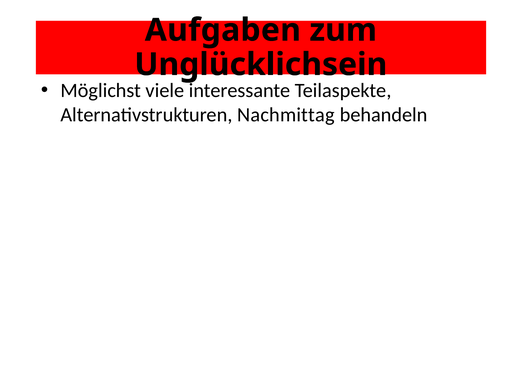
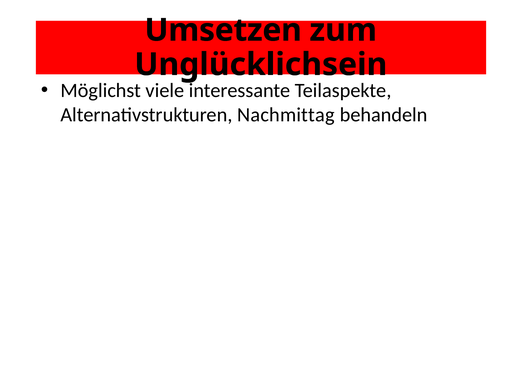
Aufgaben: Aufgaben -> Umsetzen (223, 30)
